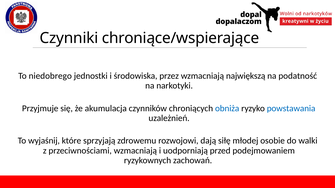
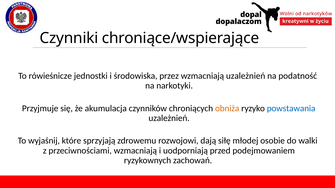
niedobrego: niedobrego -> rówieśnicze (50, 76)
wzmacniają największą: największą -> uzależnień (246, 76)
obniża colour: blue -> orange (227, 109)
